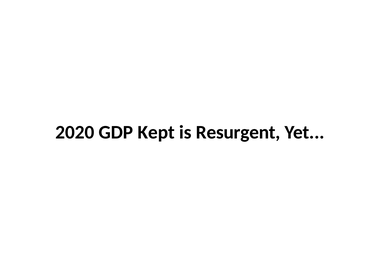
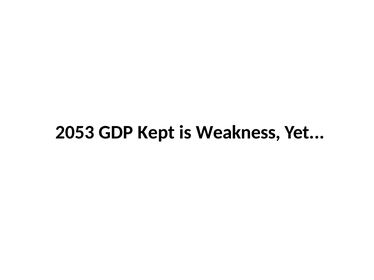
2020: 2020 -> 2053 (75, 133)
Resurgent: Resurgent -> Weakness (238, 133)
